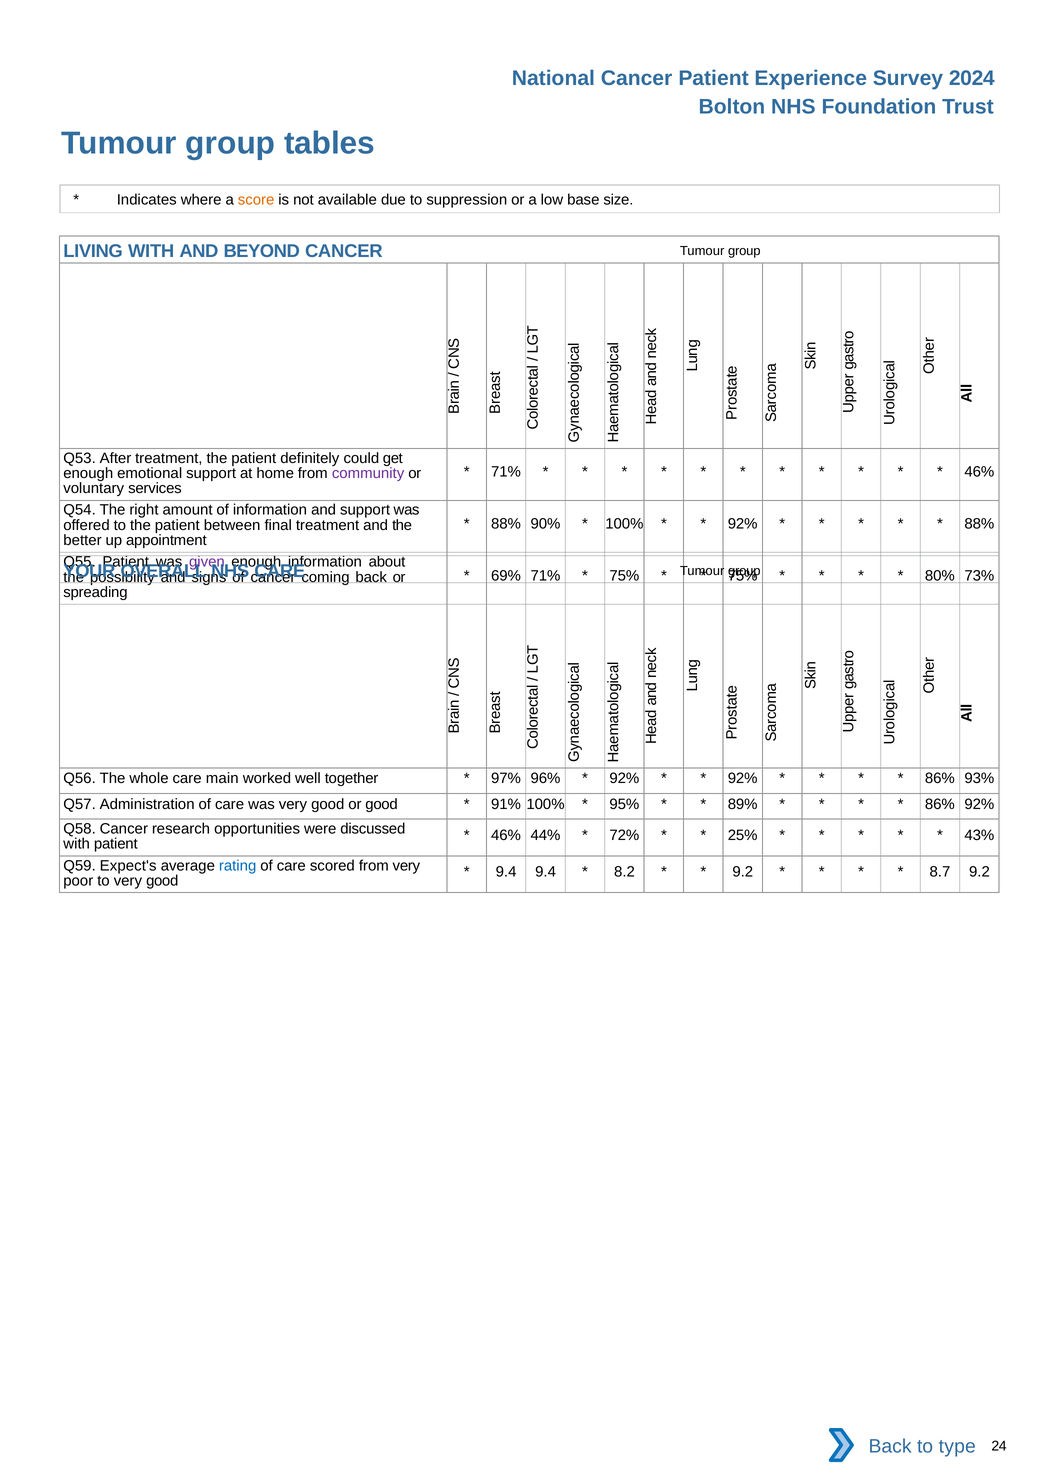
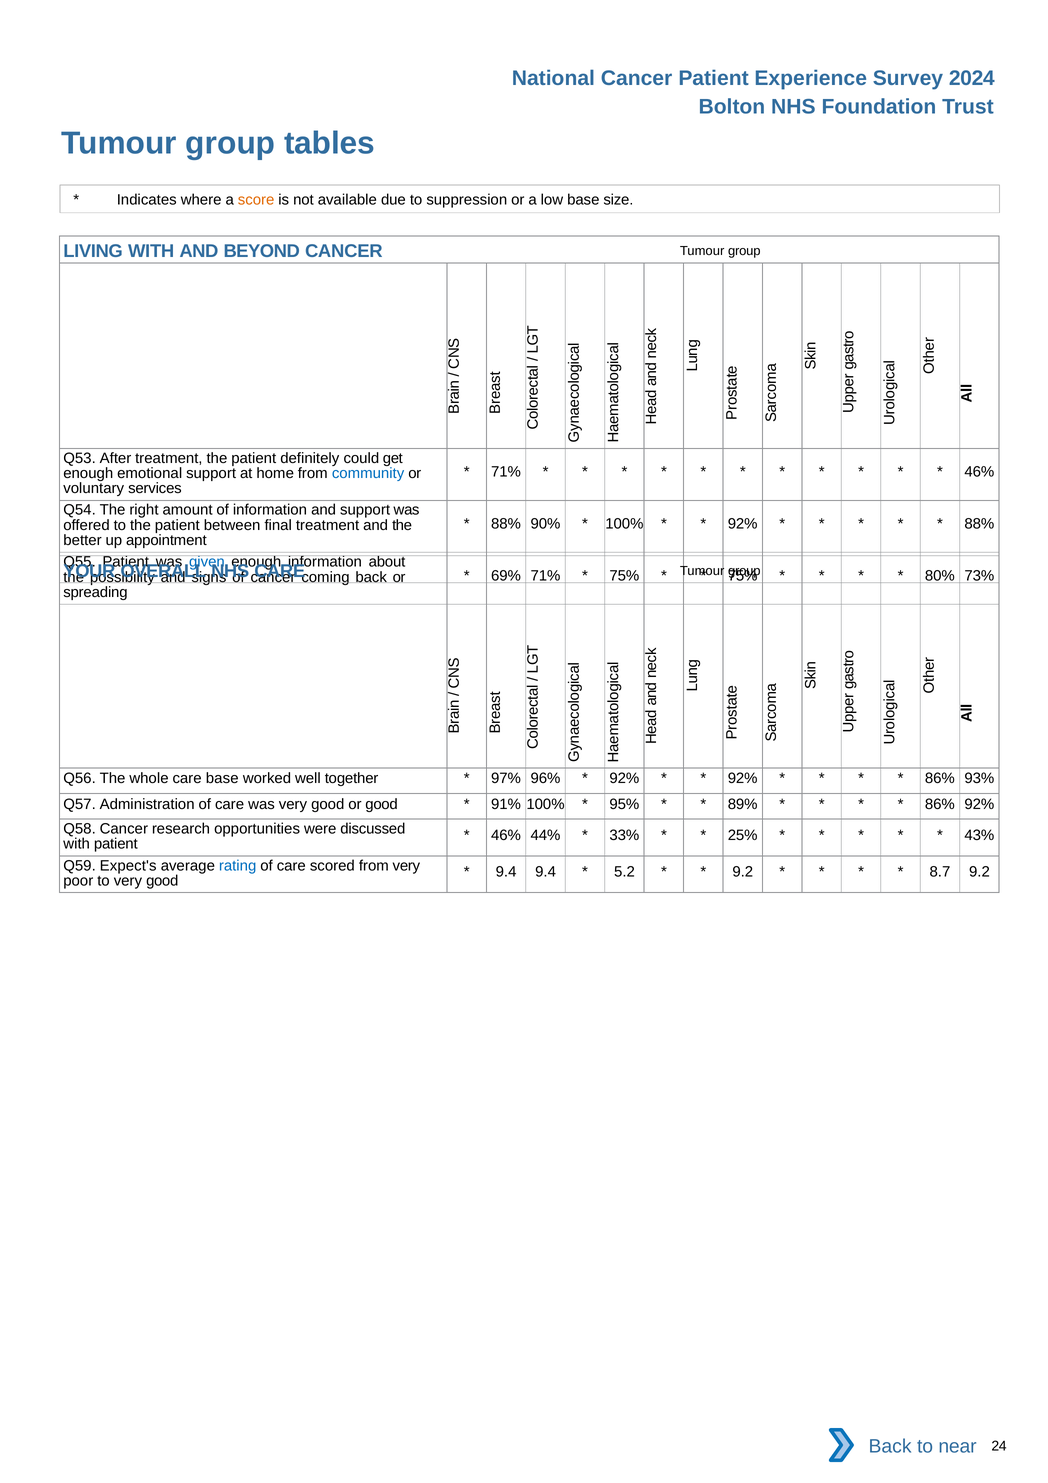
community colour: purple -> blue (368, 473)
given colour: purple -> blue (207, 562)
care main: main -> base (222, 779)
72%: 72% -> 33% (624, 835)
8.2: 8.2 -> 5.2 (624, 872)
type: type -> near (957, 1446)
